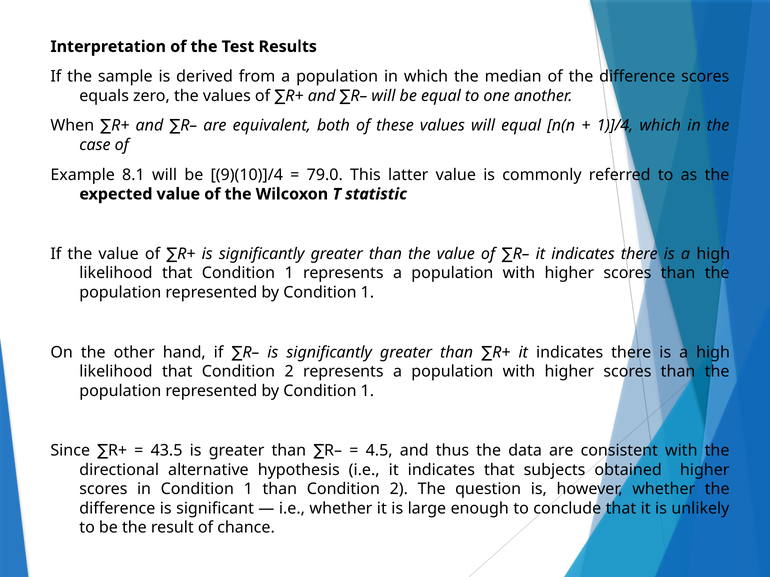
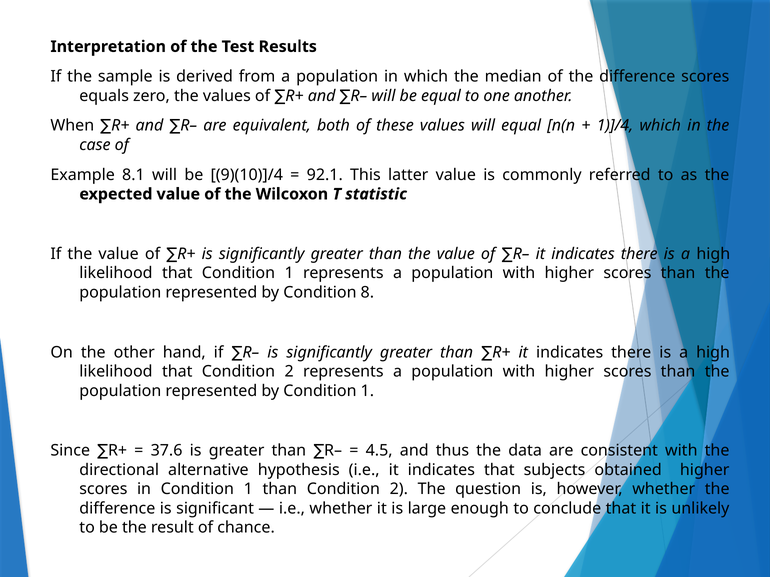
79.0: 79.0 -> 92.1 (325, 175)
1: 1 -> 8 (367, 293)
43.5: 43.5 -> 37.6 (167, 451)
